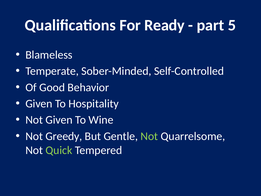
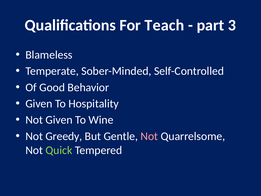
Ready: Ready -> Teach (164, 25)
5: 5 -> 3 (232, 25)
Not colour: light green -> pink (149, 136)
